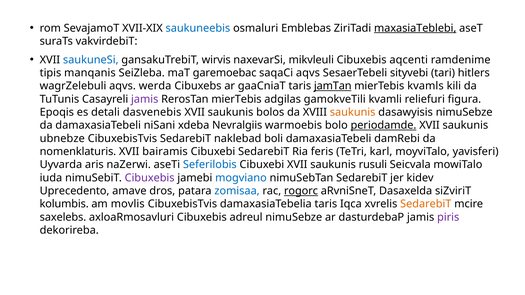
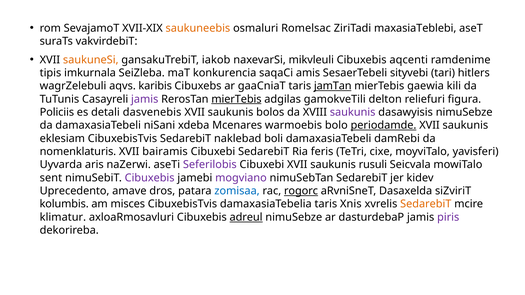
saukuneebis colour: blue -> orange (198, 28)
Emblebas: Emblebas -> Romelsac (306, 28)
maxasiaTeblebi underline: present -> none (415, 28)
saukuneSi colour: blue -> orange (91, 60)
wirvis: wirvis -> iakob (216, 60)
manqanis: manqanis -> imkurnala (90, 73)
garemoebac: garemoebac -> konkurencia (225, 73)
saqaCi aqvs: aqvs -> amis (308, 73)
werda: werda -> karibis (155, 86)
kvamls: kvamls -> gaewia (426, 86)
mierTebis underline: none -> present (236, 99)
kvamli: kvamli -> delton (385, 99)
Epoqis: Epoqis -> Policiis (57, 112)
saukunis colour: orange -> purple (353, 112)
Nevralgiis: Nevralgiis -> Mcenares (237, 125)
ubnebze: ubnebze -> eklesiam (62, 139)
karl: karl -> cixe (381, 152)
Seferilobis colour: blue -> purple (210, 165)
iuda: iuda -> sent (51, 178)
mogviano colour: blue -> purple (241, 178)
movlis: movlis -> misces (128, 204)
Iqca: Iqca -> Xnis (351, 204)
saxelebs: saxelebs -> klimatur (63, 217)
adreul underline: none -> present (246, 217)
